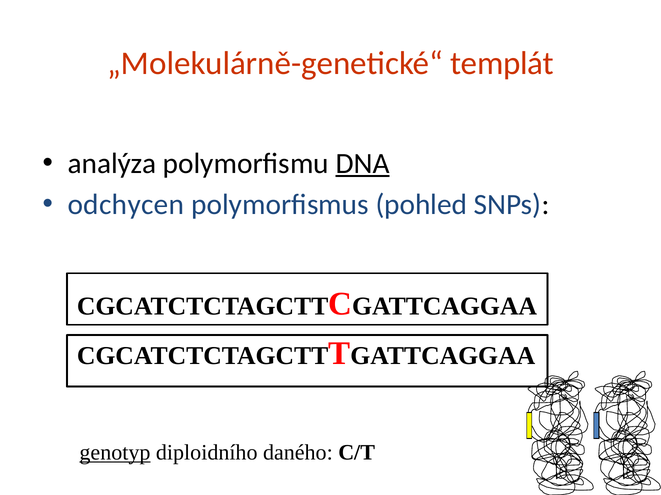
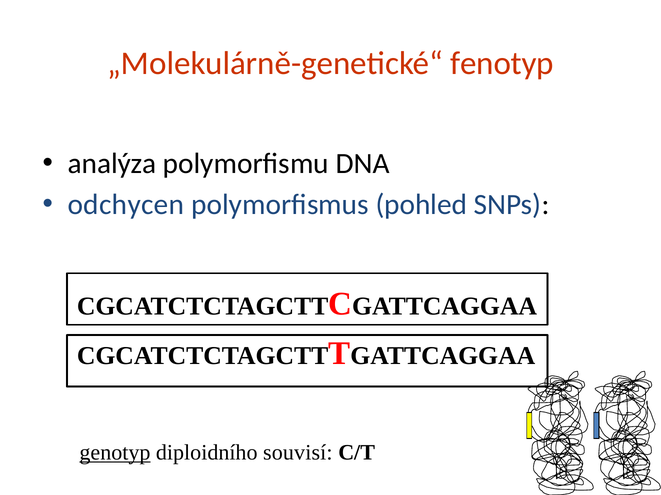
templát: templát -> fenotyp (502, 63)
DNA underline: present -> none (363, 164)
daného: daného -> souvisí (298, 453)
